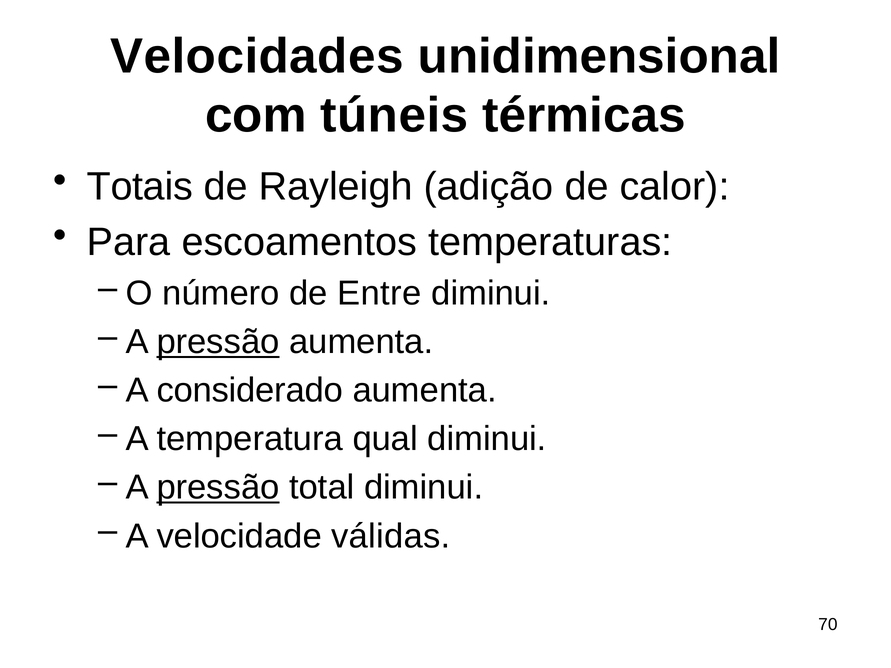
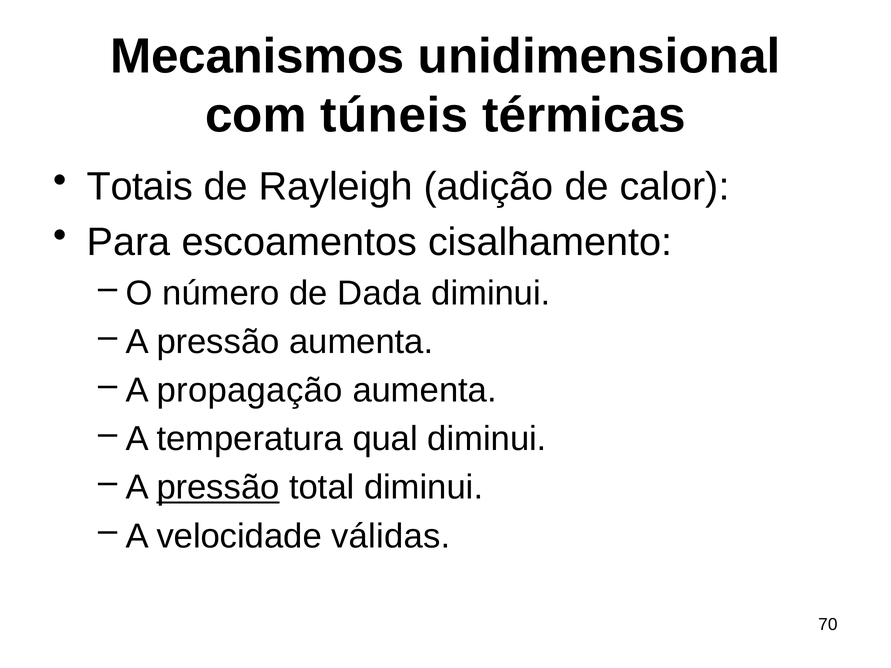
Velocidades: Velocidades -> Mecanismos (257, 56)
temperaturas: temperaturas -> cisalhamento (550, 242)
Entre: Entre -> Dada (379, 294)
pressão underline: present -> none (218, 342)
considerado: considerado -> propagação (250, 391)
